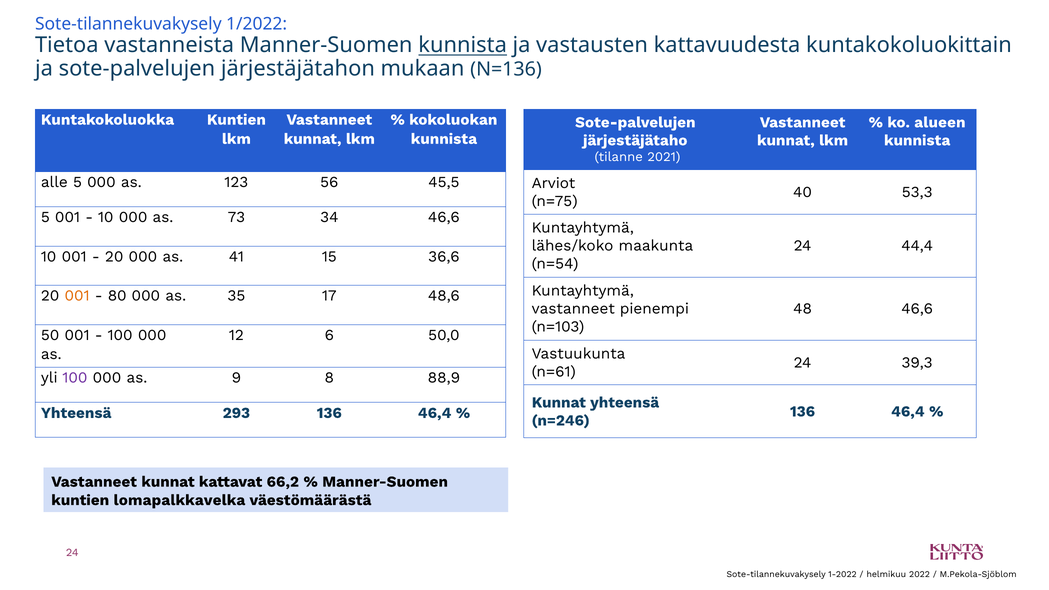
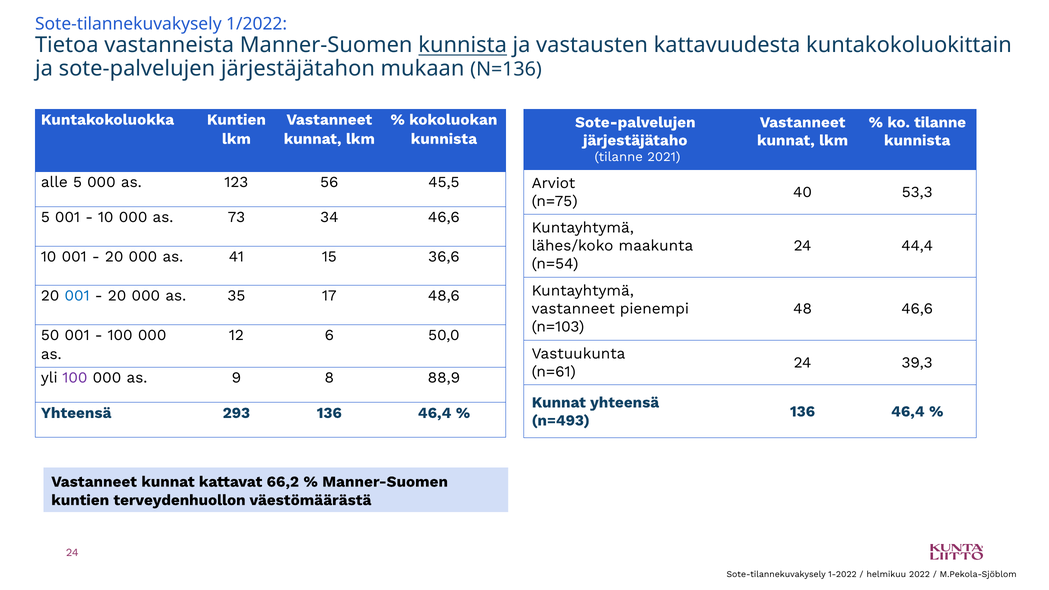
ko alueen: alueen -> tilanne (940, 122)
001 colour: orange -> blue (77, 296)
80: 80 -> 20 (117, 296)
n=246: n=246 -> n=493 (561, 420)
lomapalkkavelka: lomapalkkavelka -> terveydenhuollon (180, 500)
